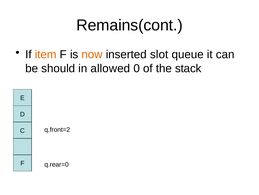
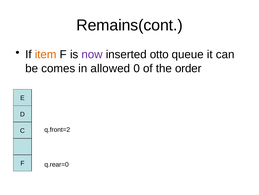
now colour: orange -> purple (92, 54)
slot: slot -> otto (159, 54)
should: should -> comes (58, 68)
stack: stack -> order (188, 68)
